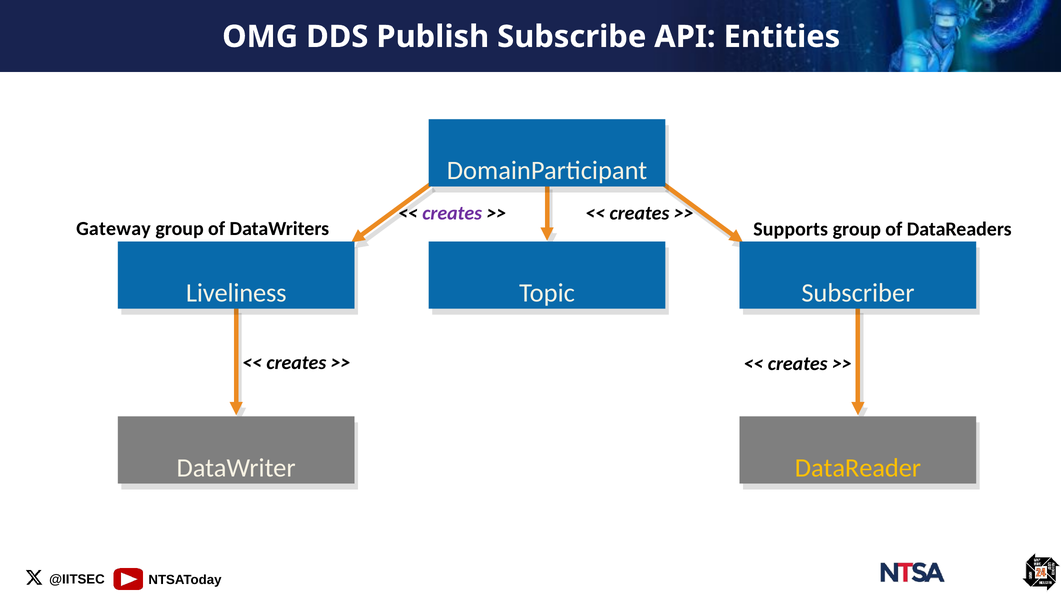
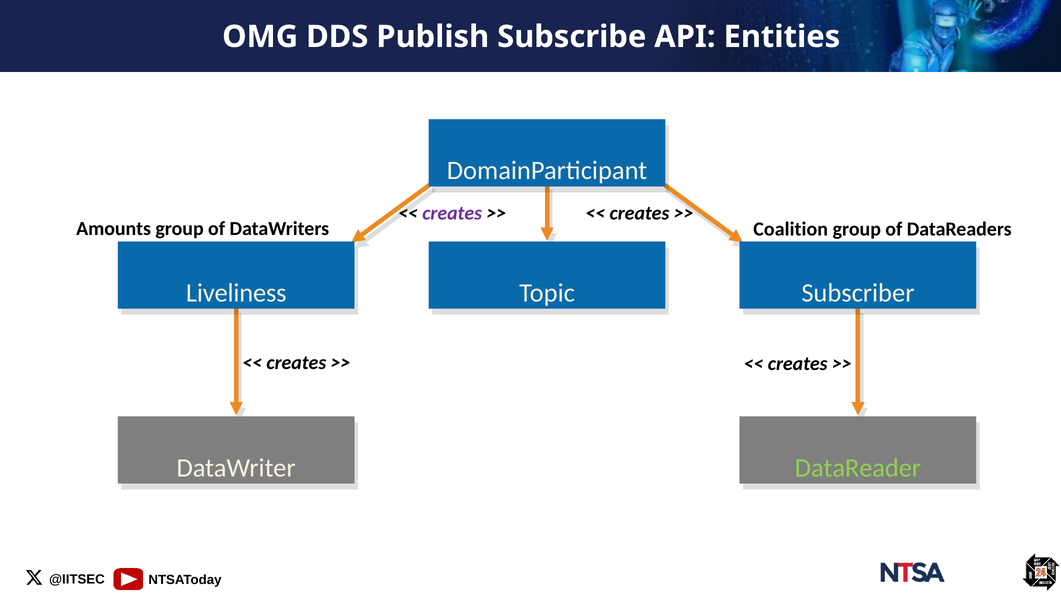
Gateway: Gateway -> Amounts (114, 228)
Supports: Supports -> Coalition (791, 229)
DataReader colour: yellow -> light green (858, 468)
